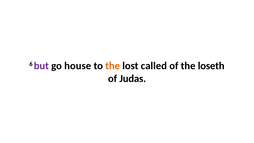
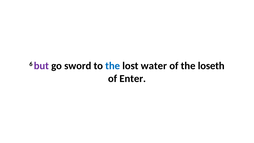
house: house -> sword (78, 66)
the colour: orange -> blue (113, 66)
called: called -> water (154, 66)
Judas: Judas -> Enter (133, 79)
